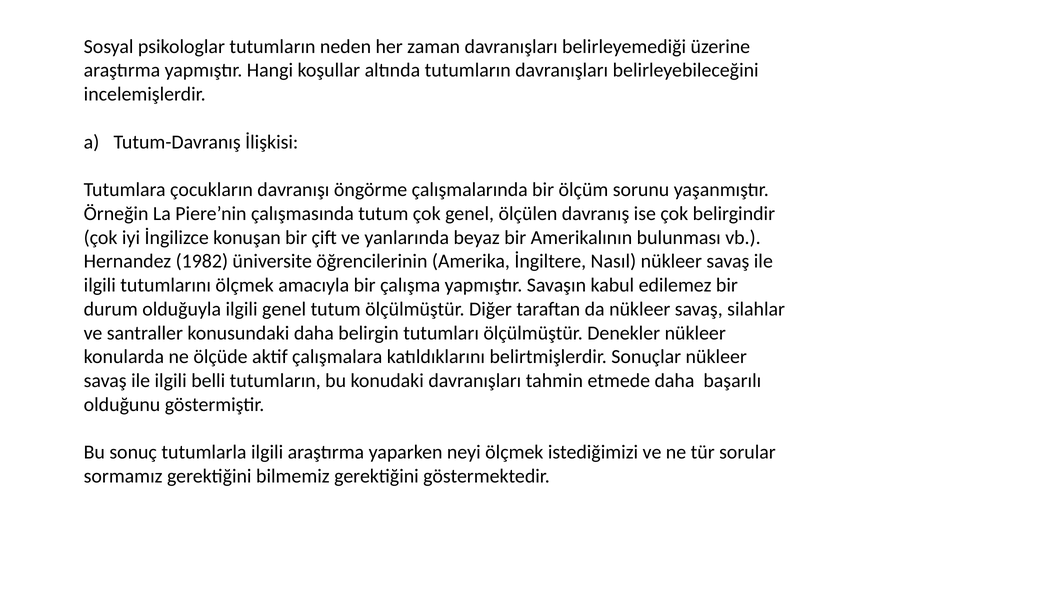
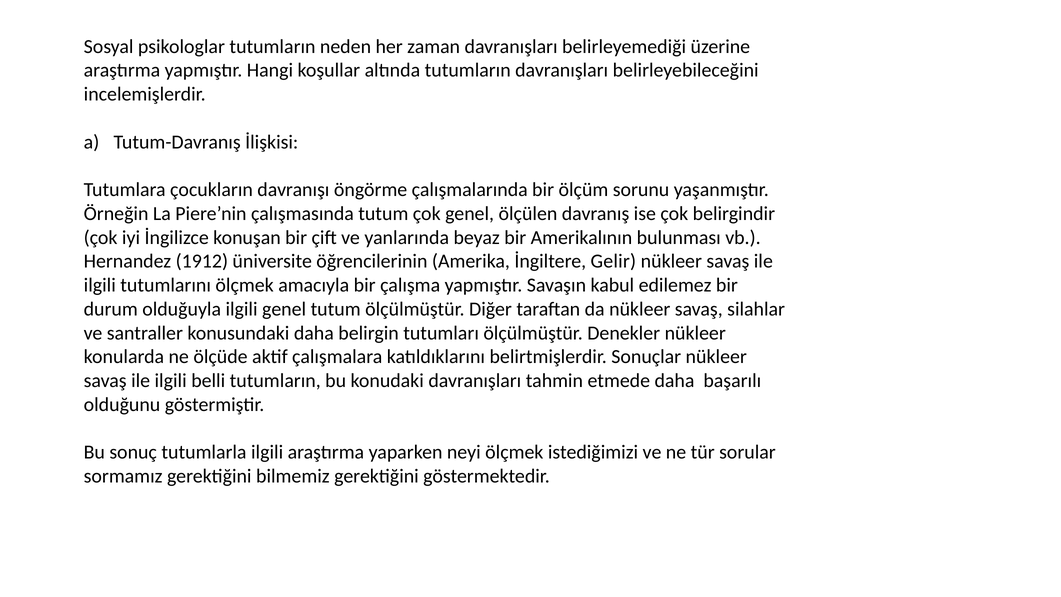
1982: 1982 -> 1912 (202, 261)
Nasıl: Nasıl -> Gelir (613, 261)
